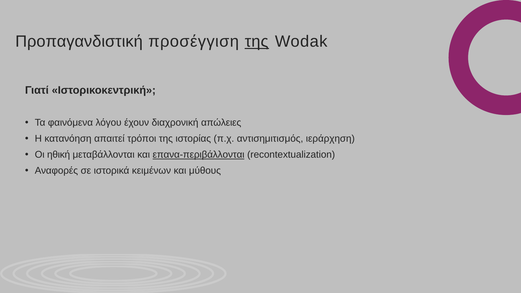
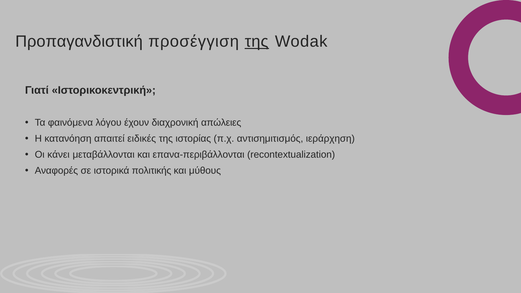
τρόποι: τρόποι -> ειδικές (142, 139)
ηθική: ηθική -> κάνει (59, 155)
επανα-περιβάλλονται underline: present -> none (199, 155)
κειμένων: κειμένων -> πολιτικής (152, 171)
